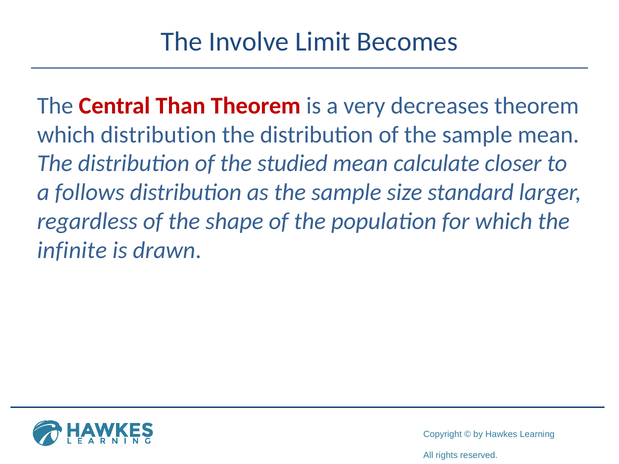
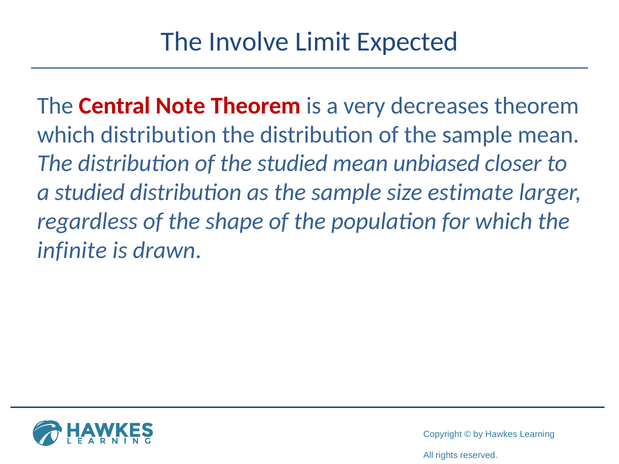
Becomes: Becomes -> Expected (407, 42)
Than: Than -> Note (180, 106)
calculate: calculate -> unbiased (437, 164)
a follows: follows -> studied (90, 193)
standard: standard -> estimate (471, 193)
